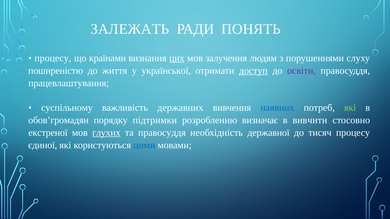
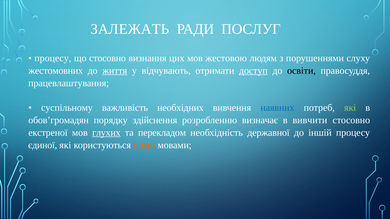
ПОНЯТЬ: ПОНЯТЬ -> ПОСЛУГ (251, 29)
що країнами: країнами -> стосовно (107, 58)
цих underline: present -> none (177, 58)
залучення: залучення -> жестовою (226, 58)
поширеністю: поширеністю -> жестомовних (56, 71)
життя underline: none -> present (115, 71)
української: української -> відчувають (166, 71)
освіти colour: purple -> black (301, 71)
державних: державних -> необхідних (180, 108)
підтримки: підтримки -> здійснення (155, 120)
та правосуддя: правосуддя -> перекладом (162, 133)
тисяч: тисяч -> іншій (320, 133)
цими colour: blue -> orange (144, 145)
